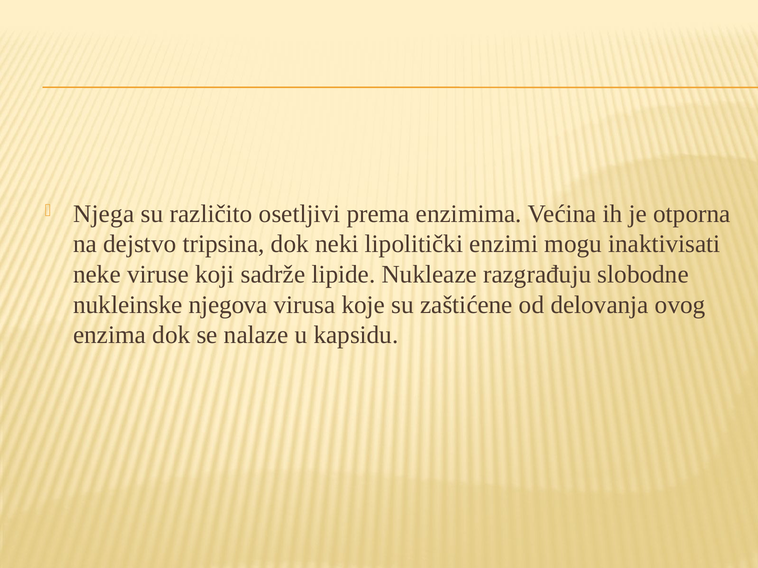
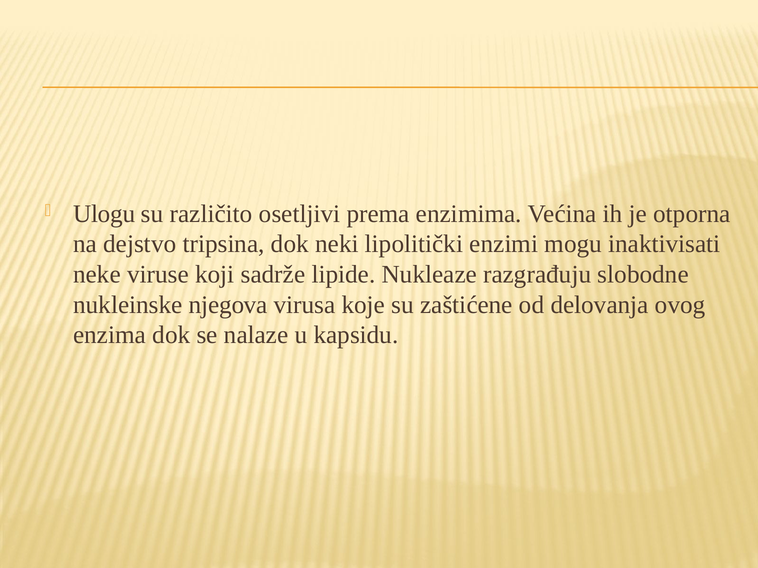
Njega: Njega -> Ulogu (104, 214)
